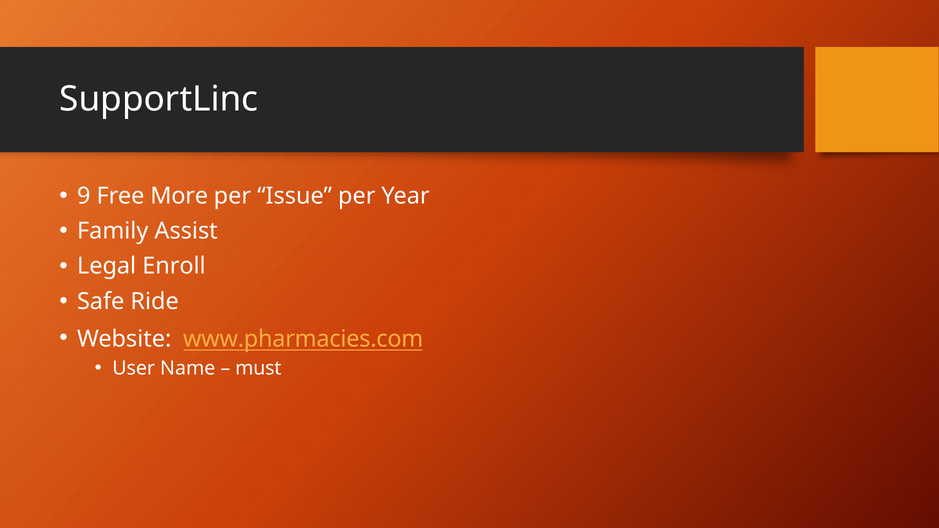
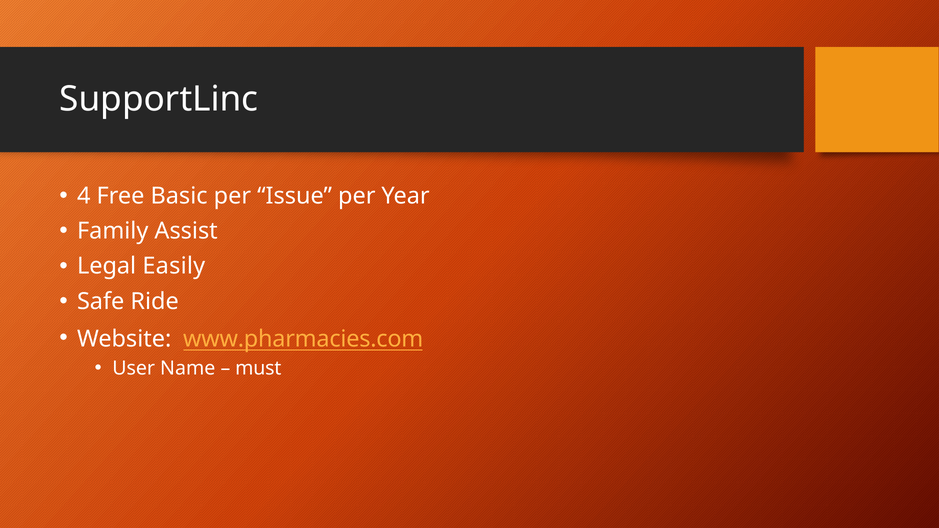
9: 9 -> 4 (84, 196)
More: More -> Basic (179, 196)
Enroll: Enroll -> Easily (174, 266)
